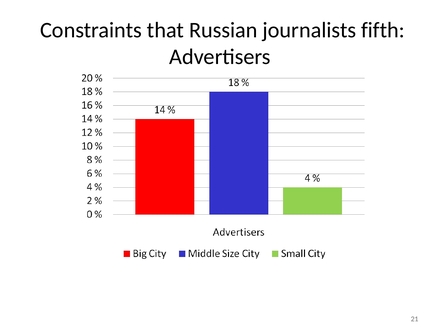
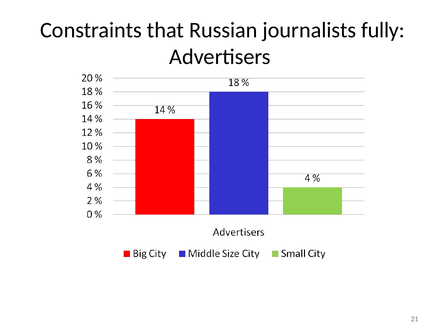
fifth: fifth -> fully (383, 30)
